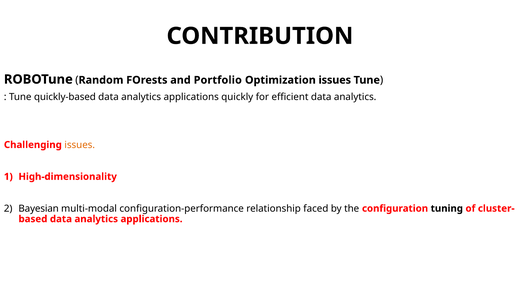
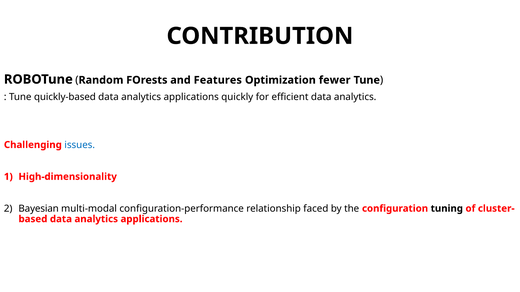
Portfolio: Portfolio -> Features (218, 80)
Optimization issues: issues -> fewer (335, 80)
issues colour: orange -> blue (80, 145)
